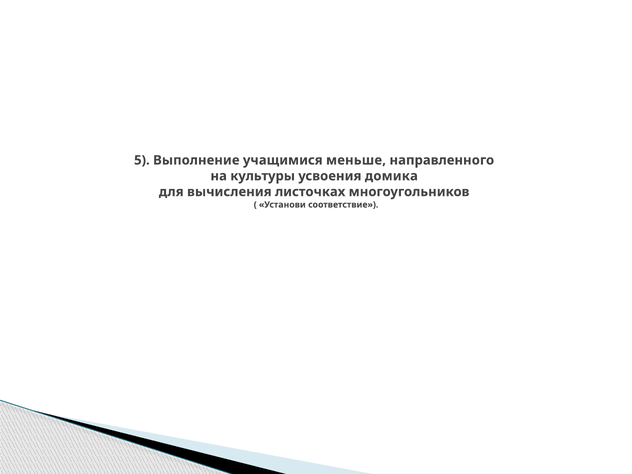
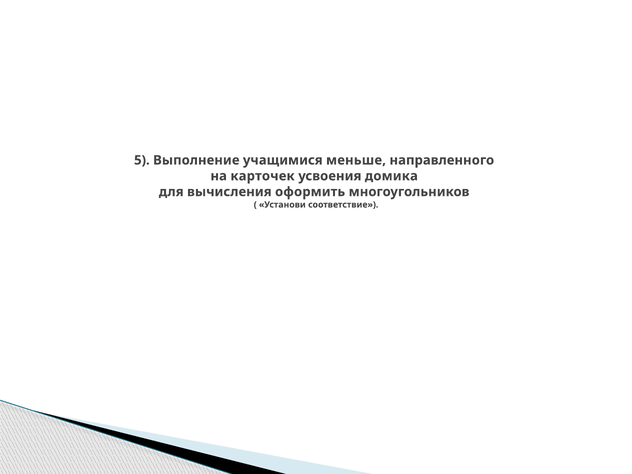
культуры: культуры -> карточек (263, 176)
листочках: листочках -> оформить (310, 192)
